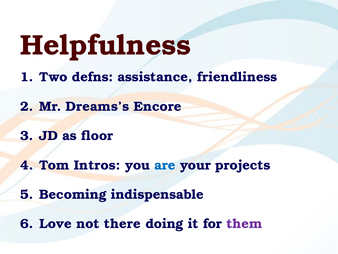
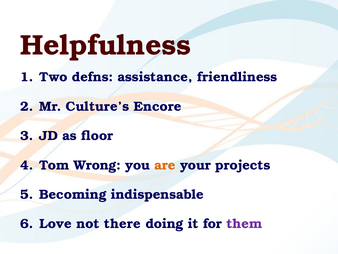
Dreams’s: Dreams’s -> Culture’s (97, 106)
Intros: Intros -> Wrong (97, 165)
are colour: blue -> orange (165, 165)
